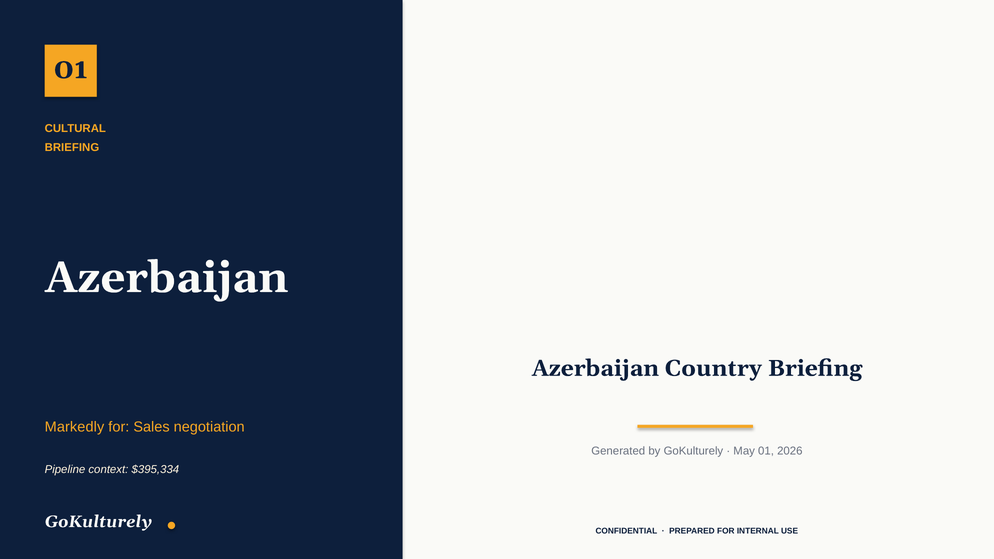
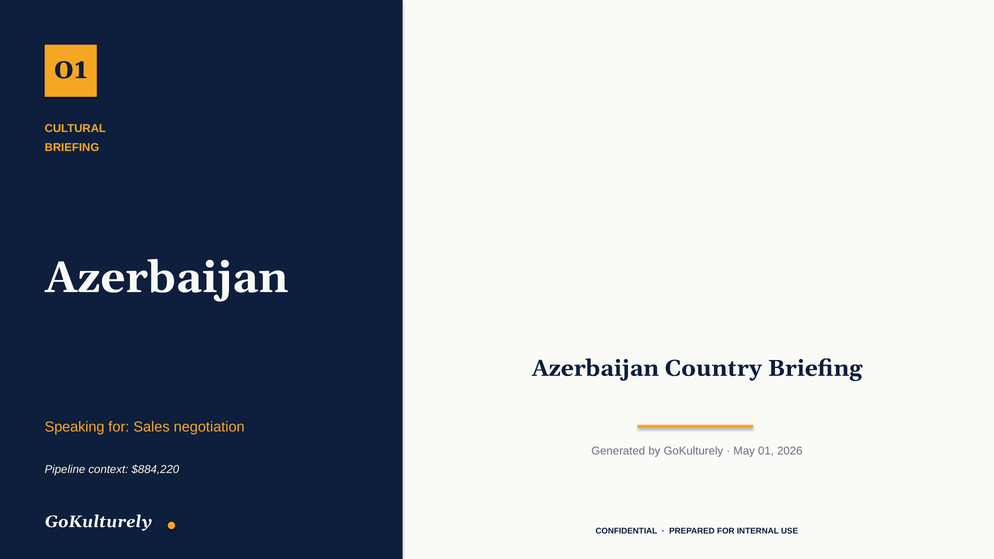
Markedly: Markedly -> Speaking (75, 427)
$395,334: $395,334 -> $884,220 (155, 470)
